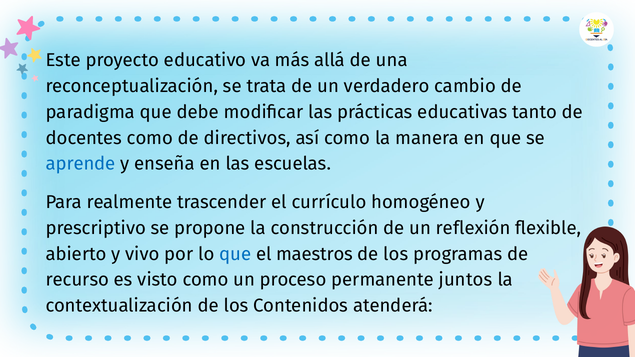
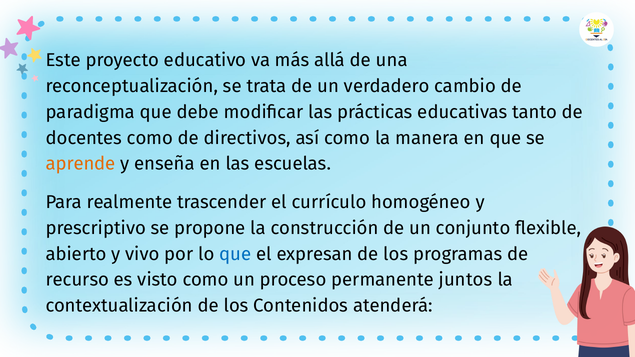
aprende colour: blue -> orange (81, 164)
reflexión: reflexión -> conjunto (473, 228)
maestros: maestros -> expresan (315, 254)
